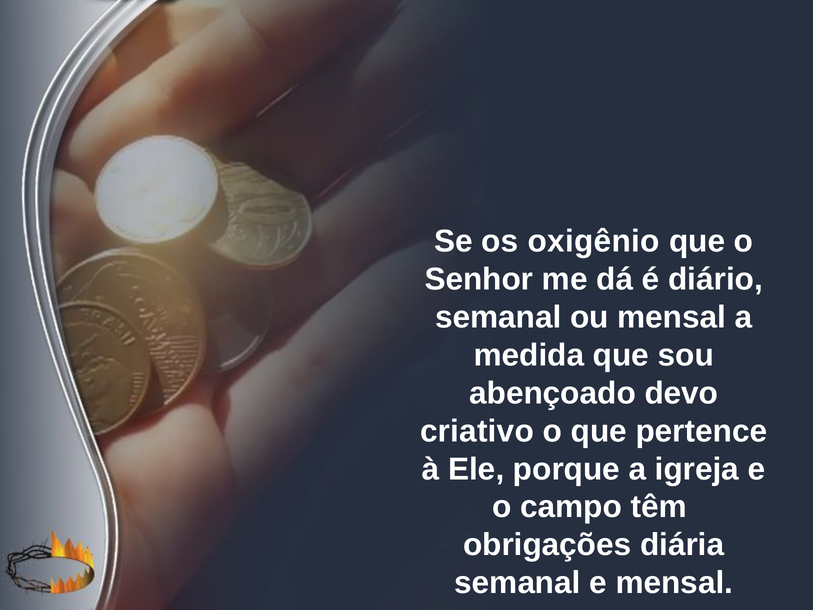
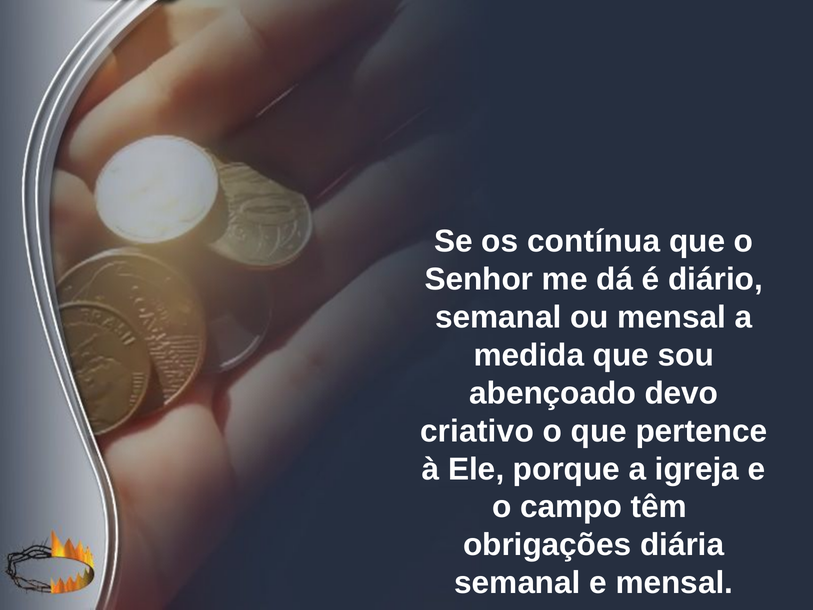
oxigênio: oxigênio -> contínua (594, 241)
